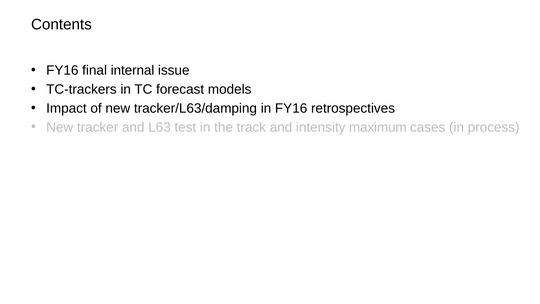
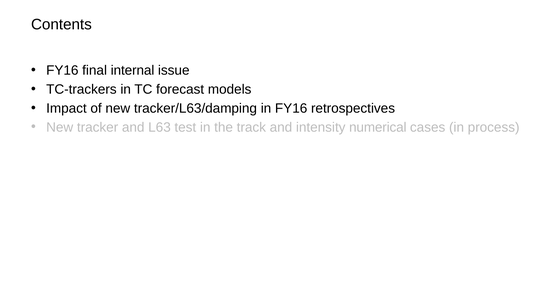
maximum: maximum -> numerical (378, 127)
